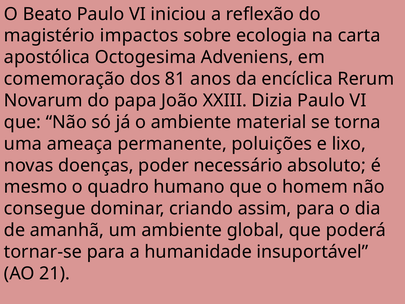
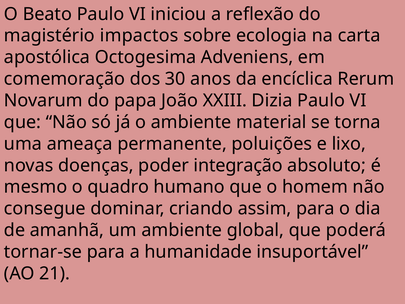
81: 81 -> 30 (175, 79)
necessário: necessário -> integração (238, 165)
